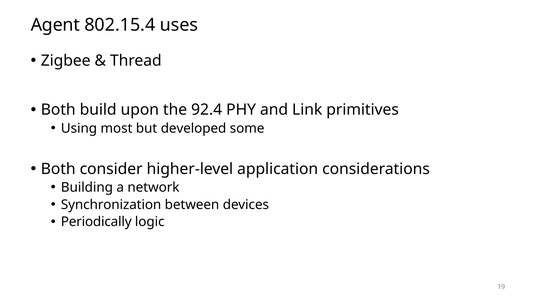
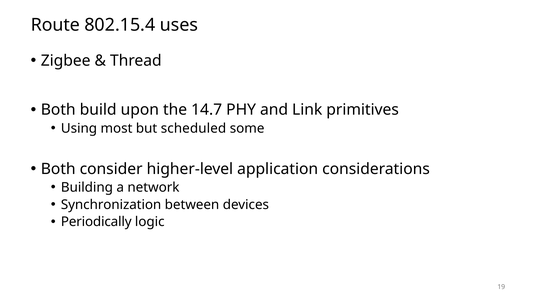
Agent: Agent -> Route (55, 25)
92.4: 92.4 -> 14.7 (207, 110)
developed: developed -> scheduled (193, 129)
